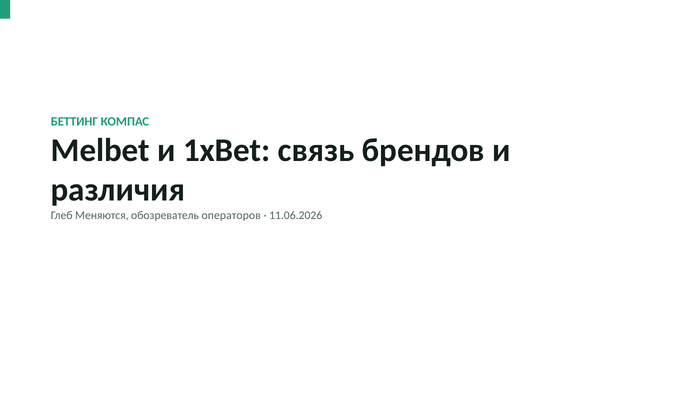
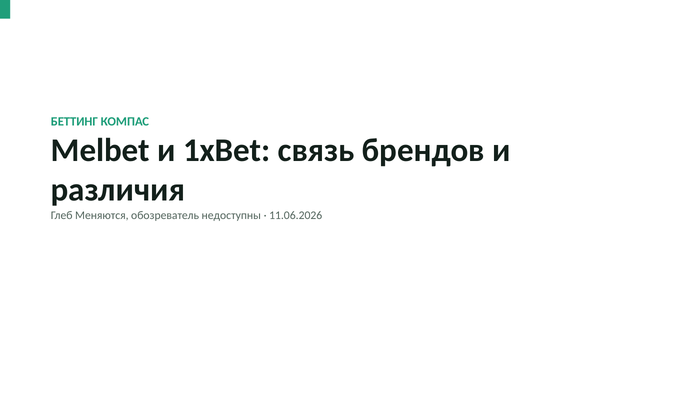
операторов: операторов -> недоступны (231, 215)
